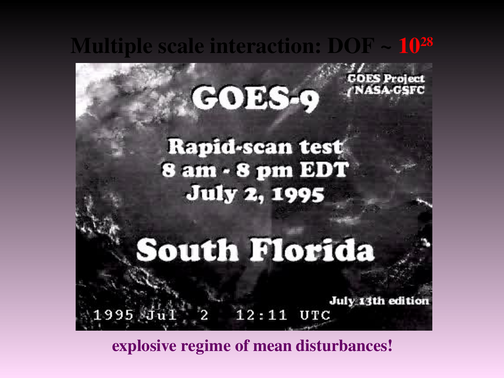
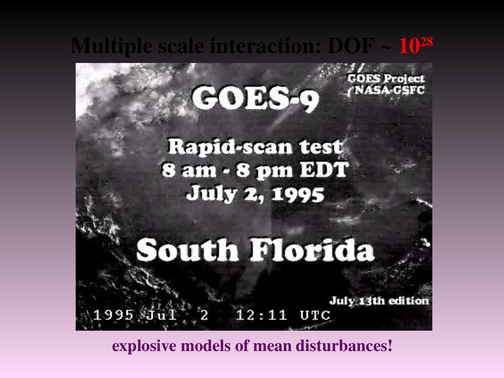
regime: regime -> models (206, 346)
